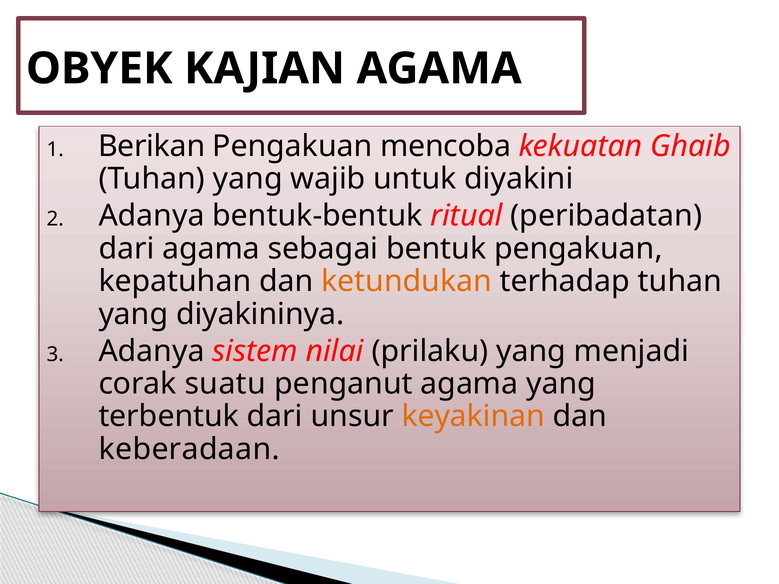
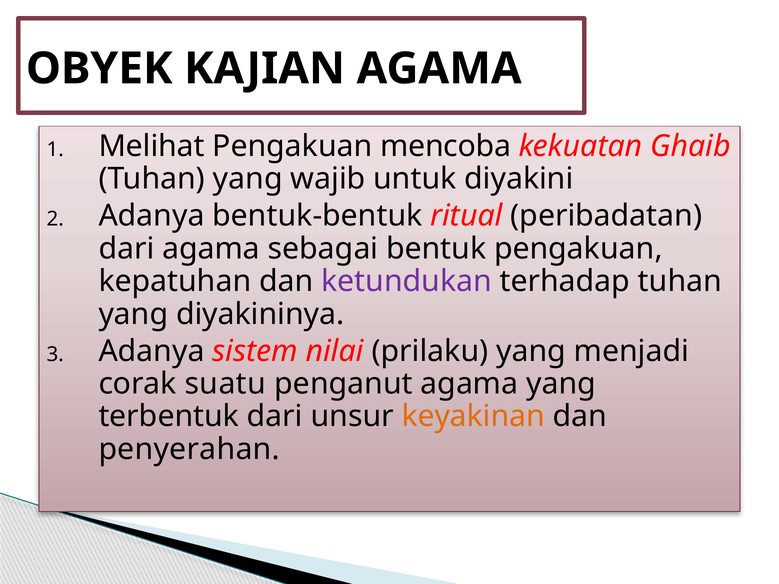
Berikan: Berikan -> Melihat (152, 146)
ketundukan colour: orange -> purple (407, 281)
keberadaan: keberadaan -> penyerahan (189, 449)
